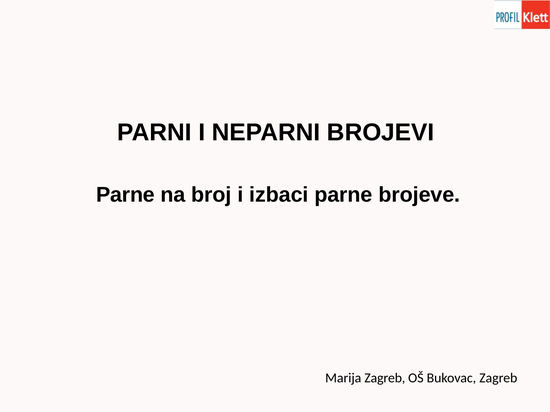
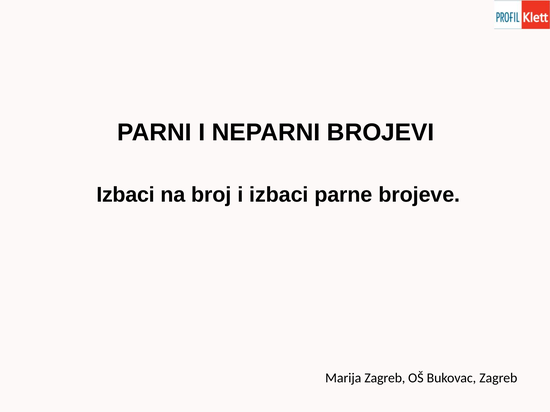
Parne: Parne -> Izbaci (126, 195)
